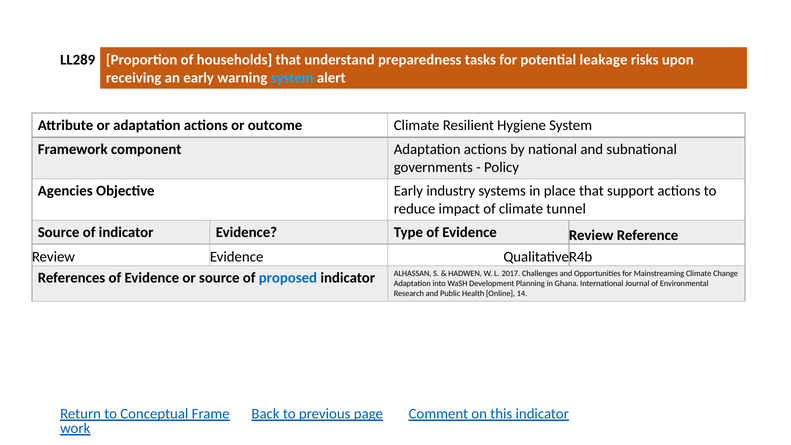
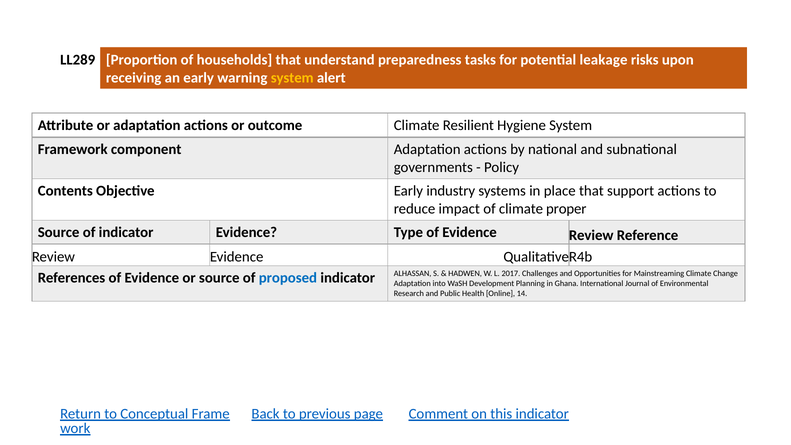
system colour: light blue -> yellow (292, 78)
Agencies: Agencies -> Contents (65, 191)
tunnel: tunnel -> proper (566, 209)
